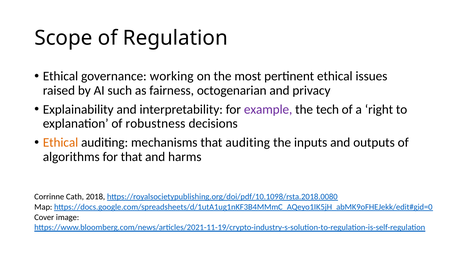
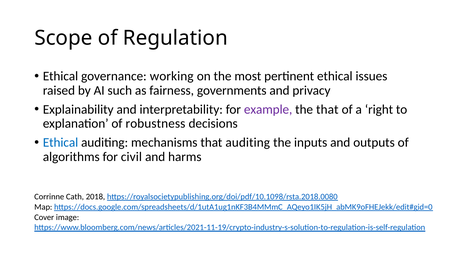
octogenarian: octogenarian -> governments (232, 90)
the tech: tech -> that (327, 109)
Ethical colour: orange -> blue (61, 142)
for that: that -> civil (131, 157)
